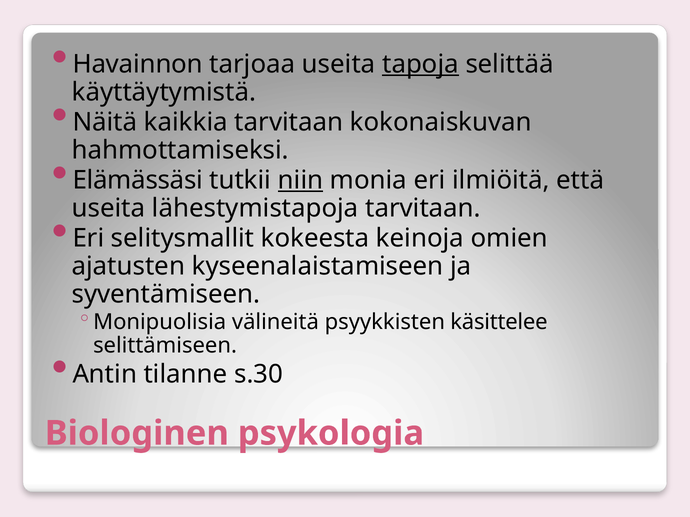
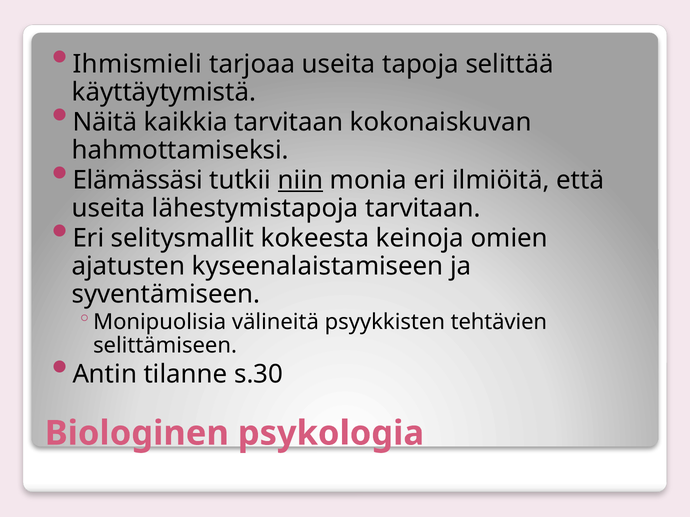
Havainnon: Havainnon -> Ihmismieli (137, 64)
tapoja underline: present -> none (420, 64)
käsittelee: käsittelee -> tehtävien (499, 322)
